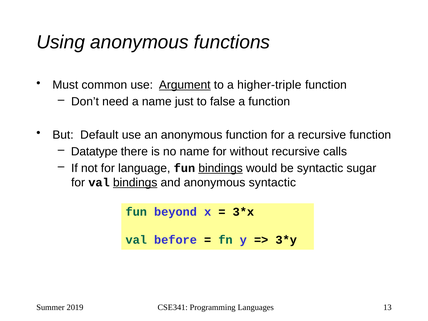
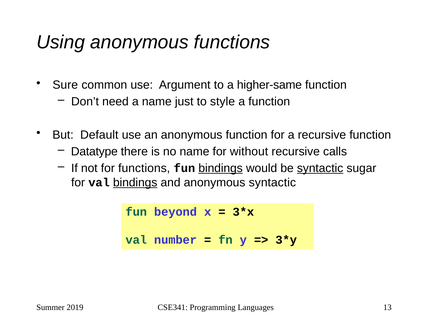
Must: Must -> Sure (65, 85)
Argument underline: present -> none (185, 85)
higher-triple: higher-triple -> higher-same (269, 85)
false: false -> style (223, 102)
for language: language -> functions (144, 168)
syntactic underline: none -> present (320, 168)
before: before -> number (176, 240)
